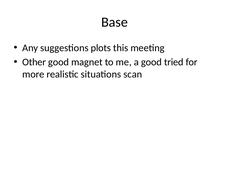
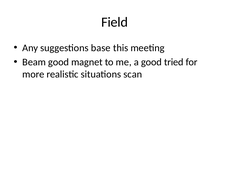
Base: Base -> Field (115, 22)
plots: plots -> base (101, 48)
Other: Other -> Beam (34, 62)
